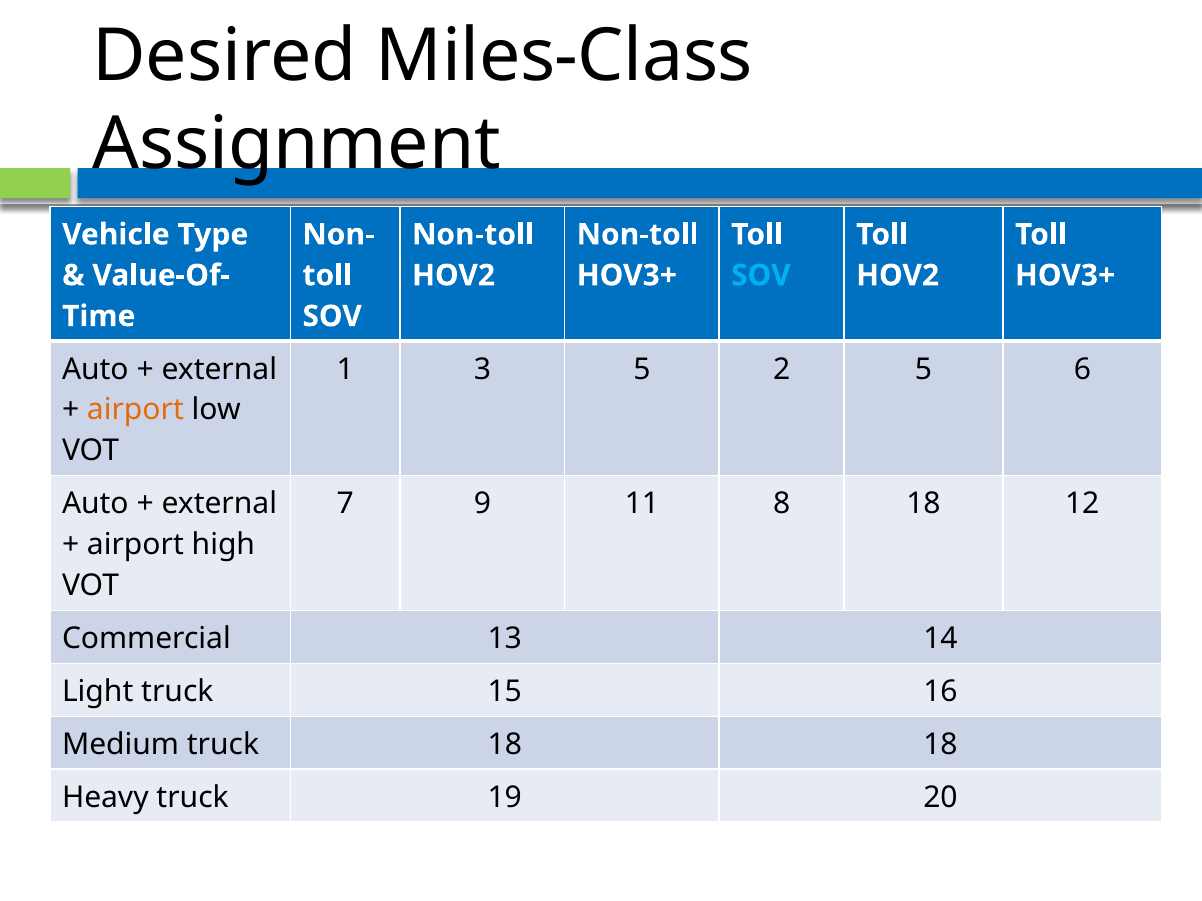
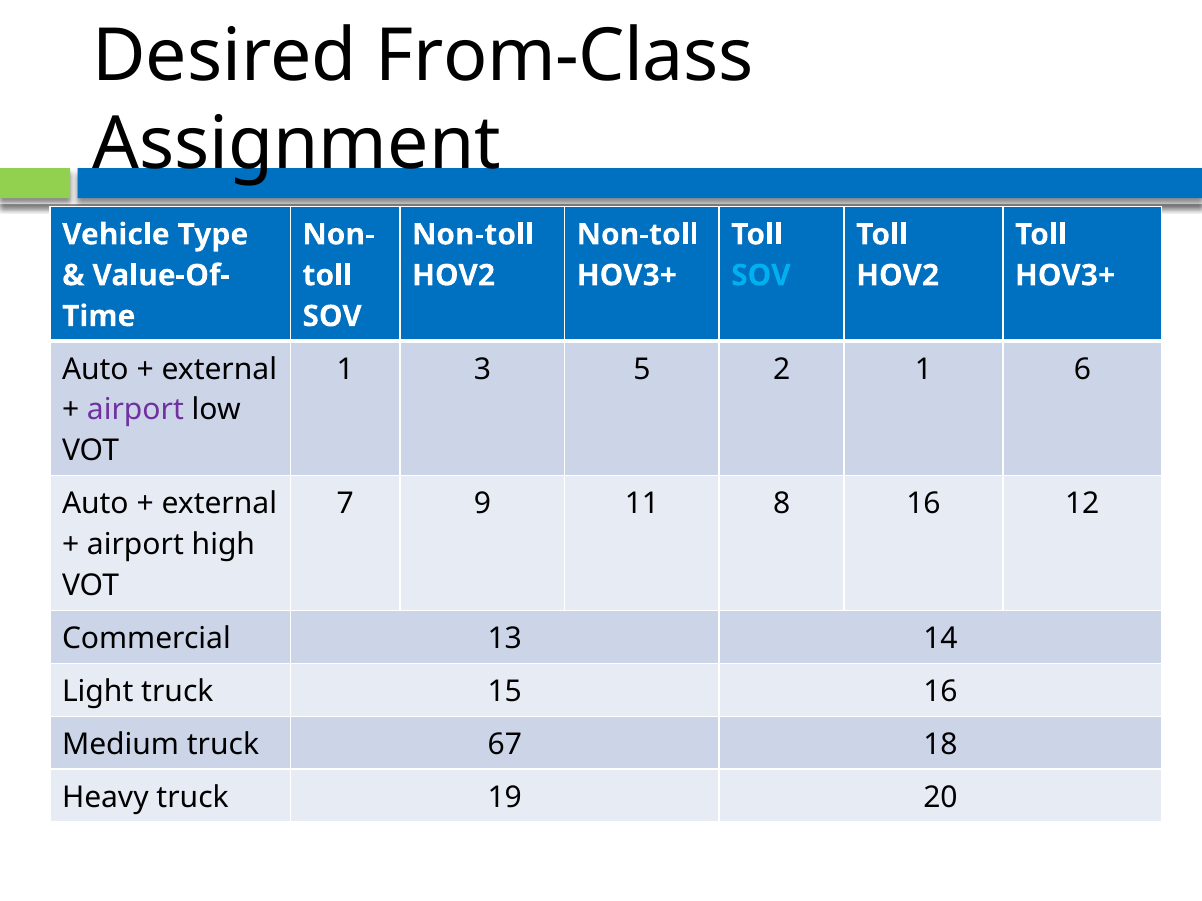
Miles-Class: Miles-Class -> From-Class (565, 56)
2 5: 5 -> 1 (924, 369)
airport colour: orange -> purple (135, 410)
8 18: 18 -> 16 (924, 504)
truck 18: 18 -> 67 (505, 745)
